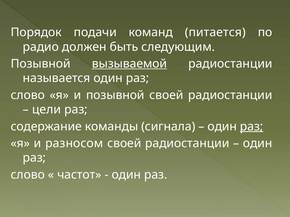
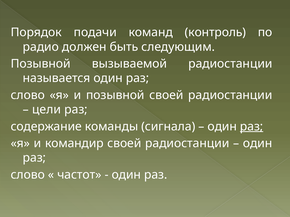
питается: питается -> контроль (215, 32)
вызываемой underline: present -> none (129, 64)
разносом: разносом -> командир (74, 144)
